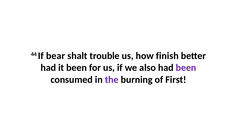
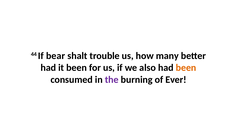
finish: finish -> many (167, 55)
been colour: purple -> orange (186, 67)
First: First -> Ever (176, 79)
